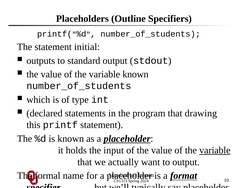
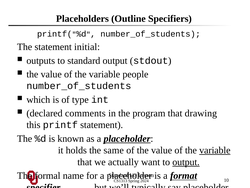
variable known: known -> people (135, 74)
statements: statements -> comments (85, 113)
input: input -> same (114, 150)
output underline: none -> present (186, 162)
